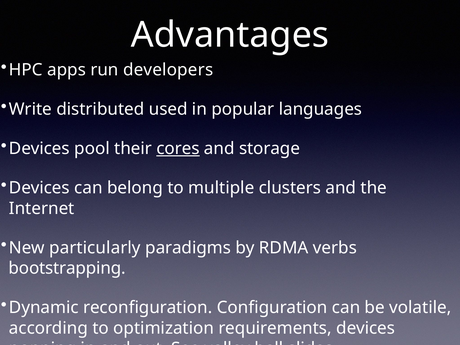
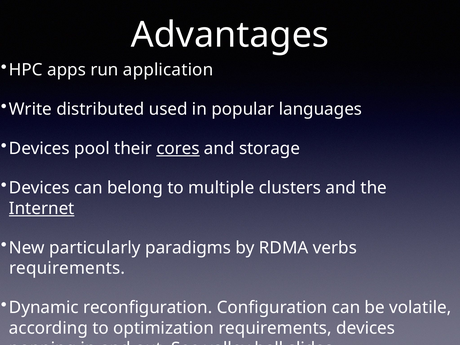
developers: developers -> application (168, 70)
Internet underline: none -> present (42, 208)
bootstrapping: bootstrapping -> requirements (67, 268)
